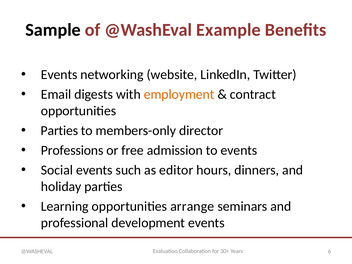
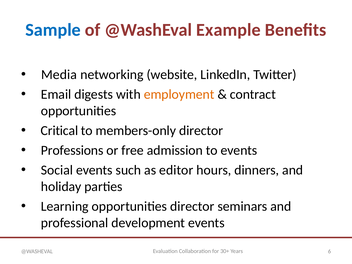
Sample colour: black -> blue (53, 30)
Events: Events -> Media (59, 75)
Parties: Parties -> Critical (59, 131)
opportunities arrange: arrange -> director (192, 206)
